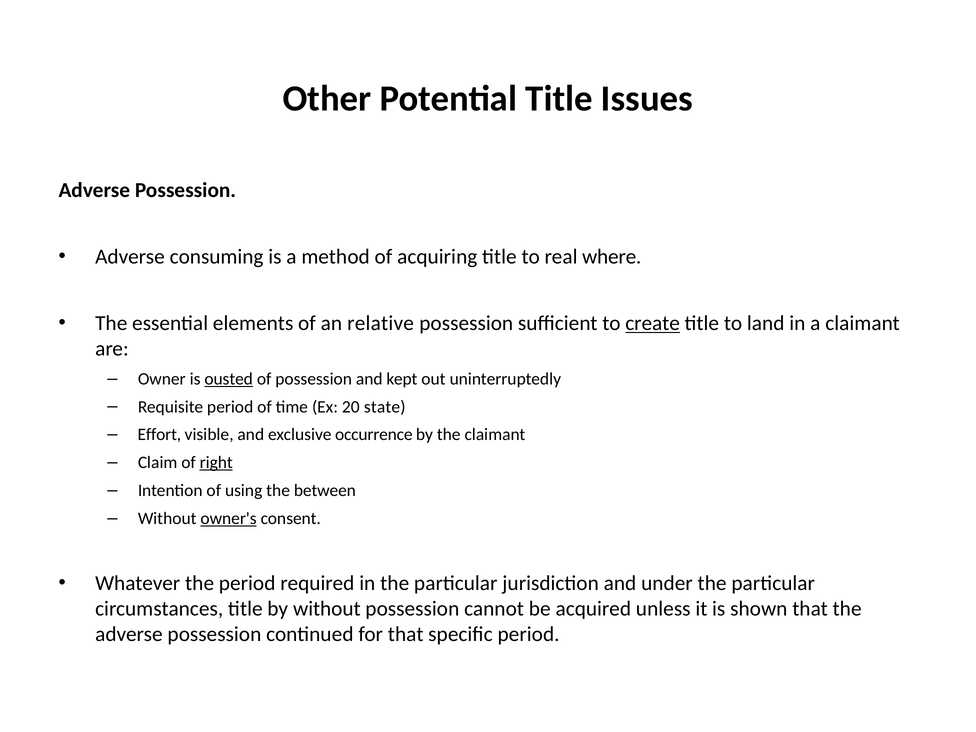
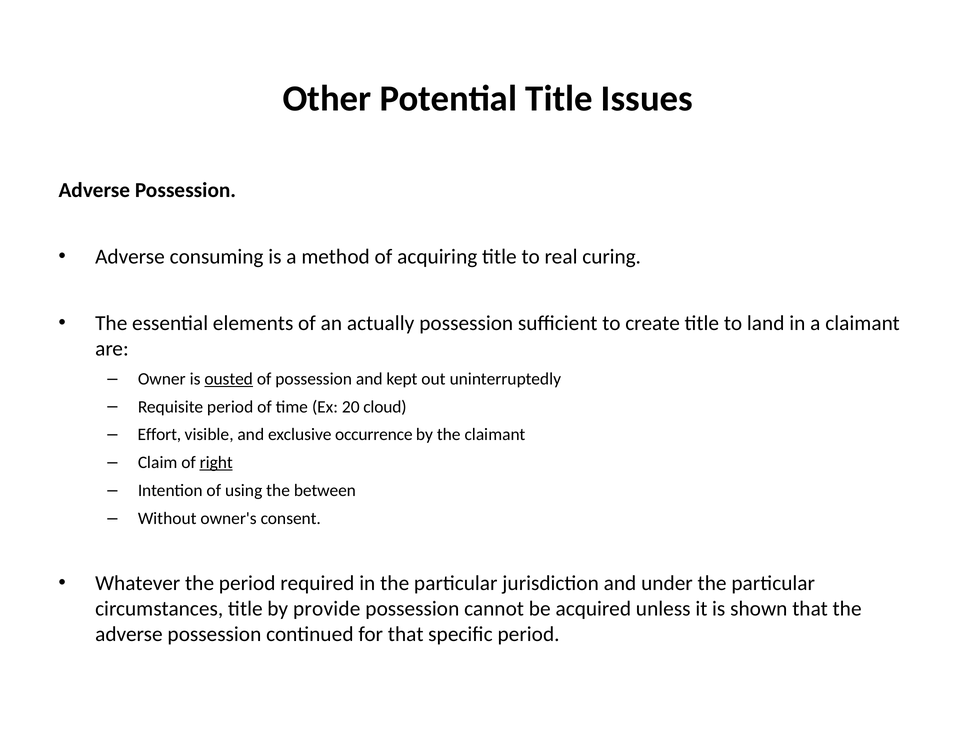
where: where -> curing (612, 257)
relative: relative -> actually (381, 323)
create underline: present -> none (653, 323)
state: state -> cloud (385, 407)
owner's underline: present -> none (229, 519)
by without: without -> provide (327, 609)
